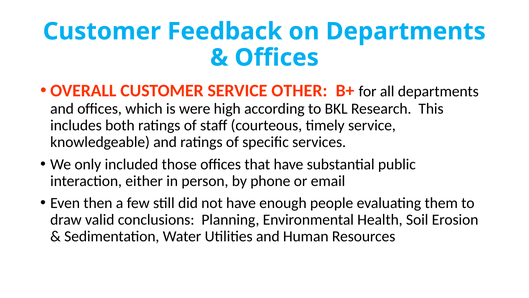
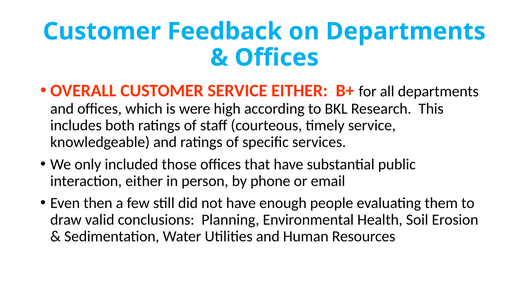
SERVICE OTHER: OTHER -> EITHER (299, 91)
